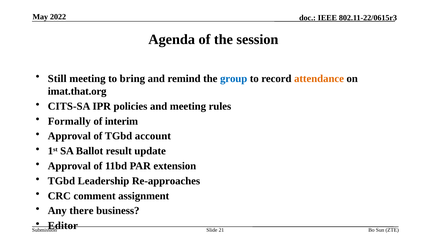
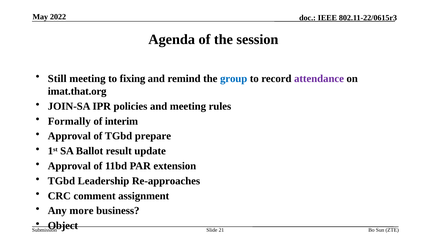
bring: bring -> fixing (133, 79)
attendance colour: orange -> purple (319, 79)
CITS-SA: CITS-SA -> JOIN-SA (69, 106)
account: account -> prepare (153, 136)
there: there -> more (81, 211)
Editor: Editor -> Object (63, 226)
